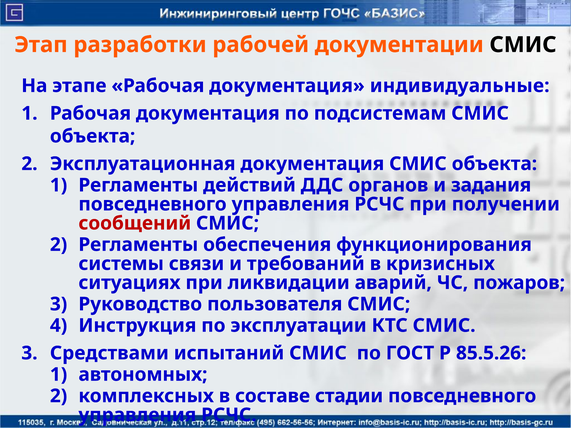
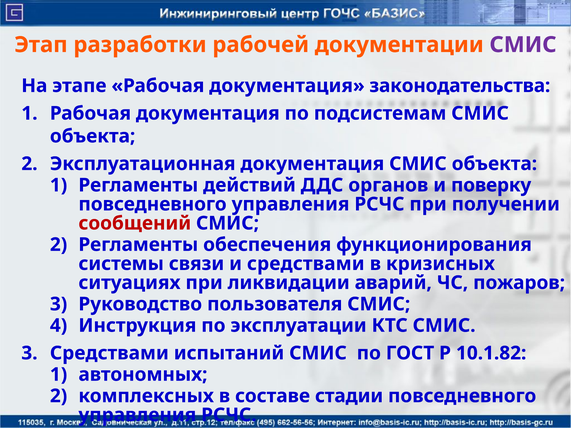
СМИС colour: black -> purple (523, 45)
индивидуальные: индивидуальные -> законодательства (460, 86)
задания: задания -> поверку (491, 185)
и требований: требований -> средствами (306, 264)
85.5.26: 85.5.26 -> 10.1.82 (491, 353)
